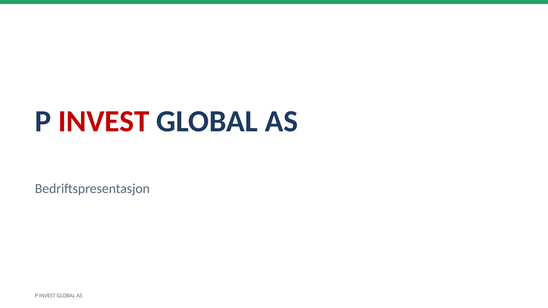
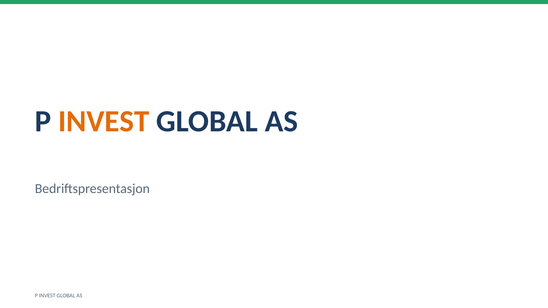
INVEST colour: red -> orange (104, 122)
